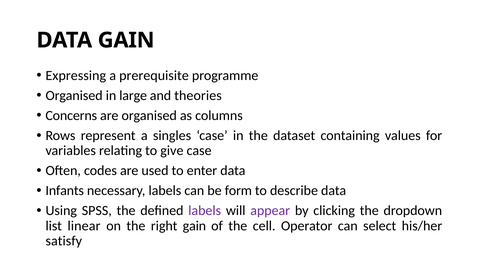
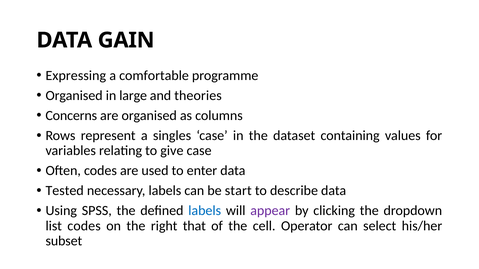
prerequisite: prerequisite -> comfortable (154, 76)
Infants: Infants -> Tested (65, 191)
form: form -> start (238, 191)
labels colour: purple -> blue (205, 211)
list linear: linear -> codes (84, 226)
right gain: gain -> that (194, 226)
satisfy: satisfy -> subset (64, 241)
